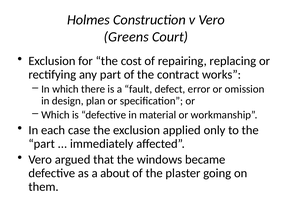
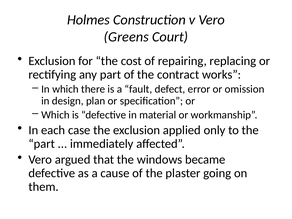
about: about -> cause (115, 173)
